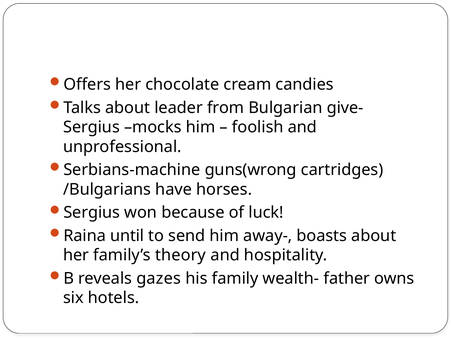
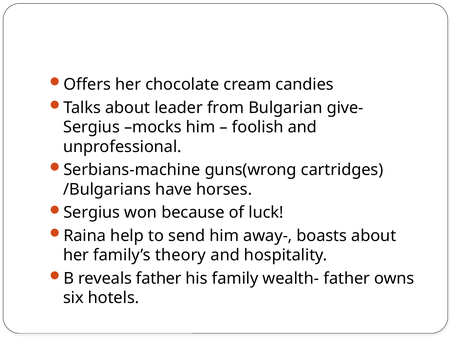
until: until -> help (127, 236)
reveals gazes: gazes -> father (159, 279)
